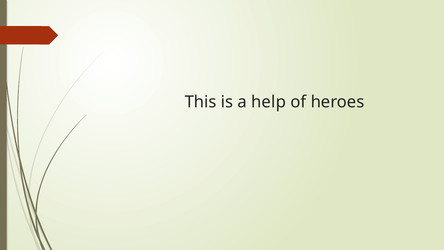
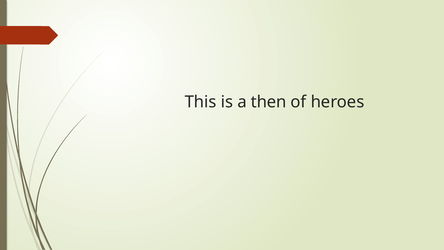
help: help -> then (269, 102)
